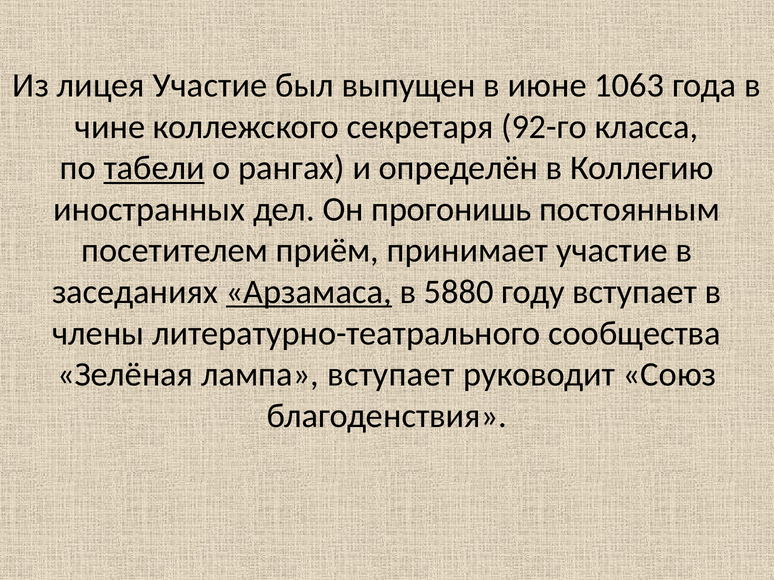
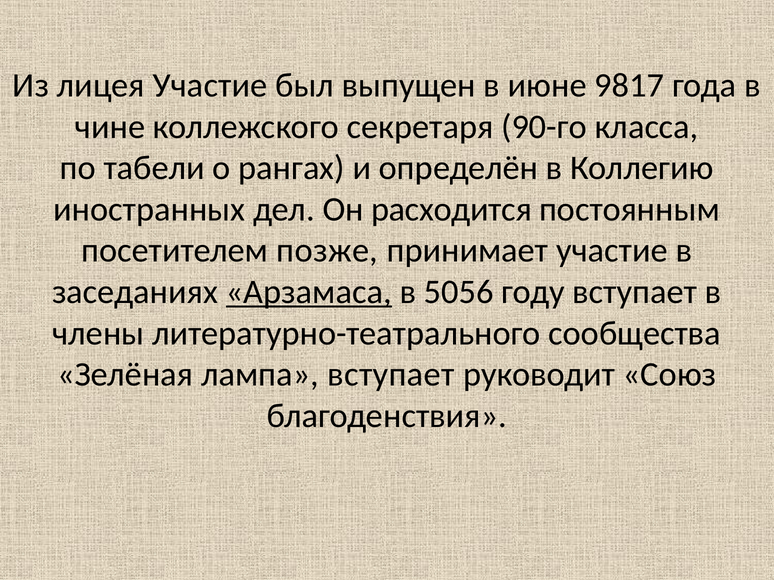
1063: 1063 -> 9817 (629, 86)
92-го: 92-го -> 90-го (544, 127)
табели underline: present -> none (154, 168)
прогонишь: прогонишь -> расходится (451, 210)
приём: приём -> позже (327, 251)
5880: 5880 -> 5056 (459, 292)
